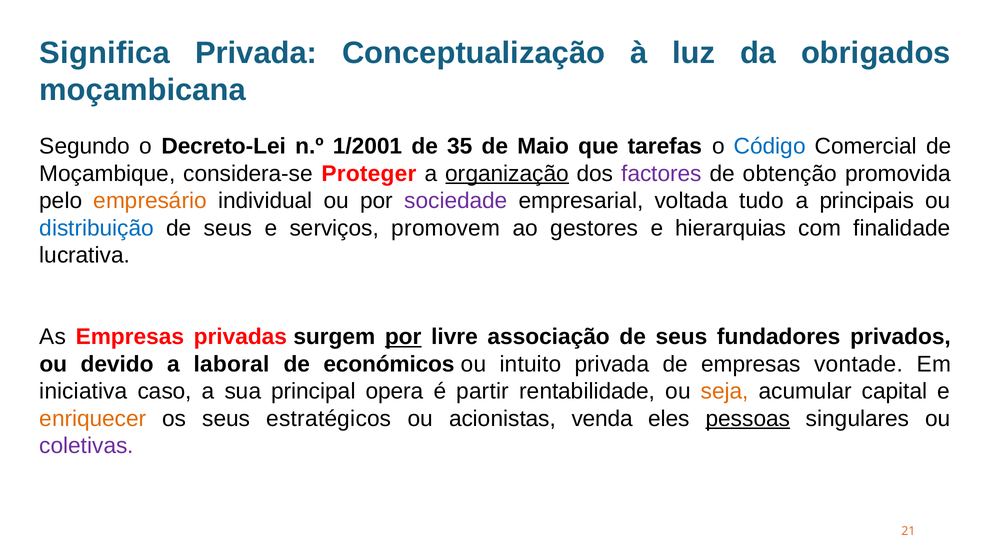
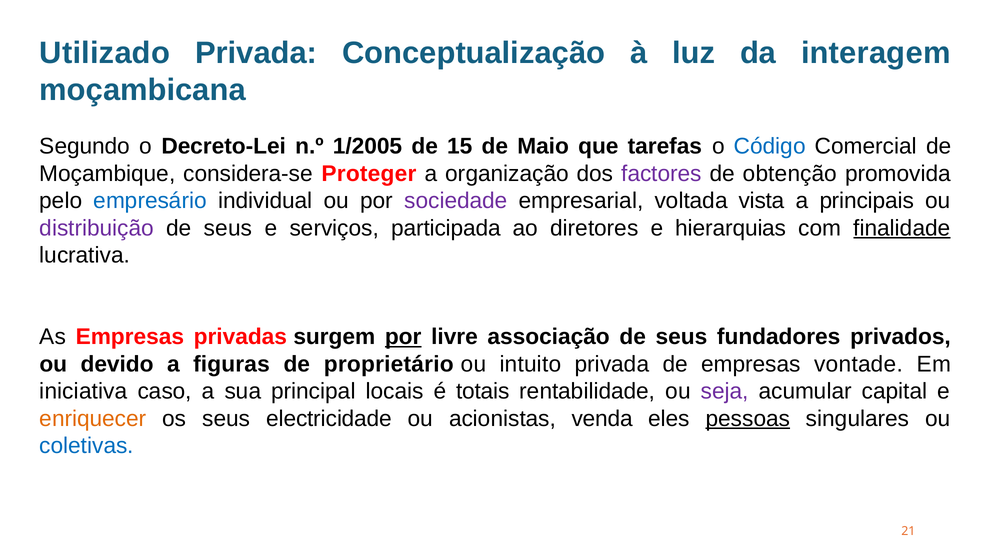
Significa: Significa -> Utilizado (105, 53)
obrigados: obrigados -> interagem (876, 53)
1/2001: 1/2001 -> 1/2005 (367, 147)
35: 35 -> 15 (460, 147)
organização underline: present -> none (507, 174)
empresário colour: orange -> blue (150, 201)
tudo: tudo -> vista (762, 201)
distribuição colour: blue -> purple (97, 228)
promovem: promovem -> participada (446, 228)
gestores: gestores -> diretores (594, 228)
finalidade underline: none -> present (902, 228)
laboral: laboral -> figuras (231, 364)
económicos: económicos -> proprietário (389, 364)
opera: opera -> locais (395, 392)
partir: partir -> totais (483, 392)
seja colour: orange -> purple (725, 392)
estratégicos: estratégicos -> electricidade (329, 419)
coletivas colour: purple -> blue (87, 446)
